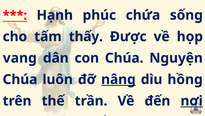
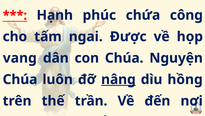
sống: sống -> công (186, 15)
thấy: thấy -> ngai (86, 36)
nơi underline: present -> none (192, 100)
